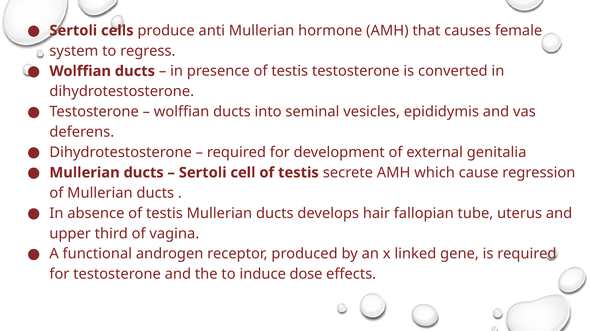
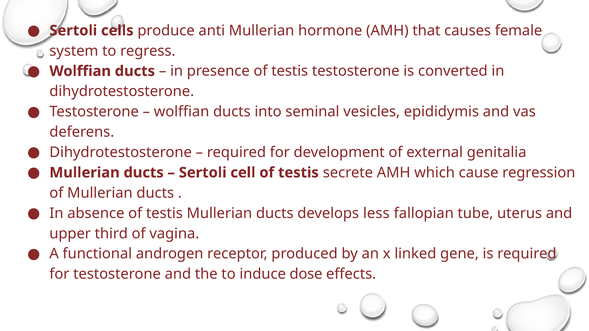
hair: hair -> less (376, 213)
